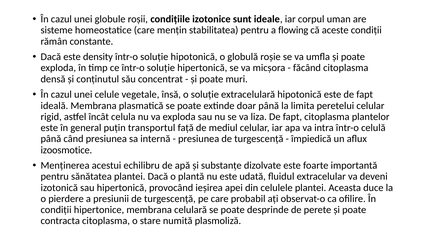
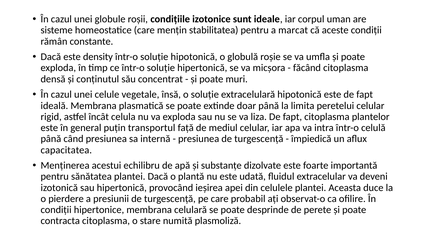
flowing: flowing -> marcat (293, 30)
izoosmotice: izoosmotice -> capacitatea (66, 150)
